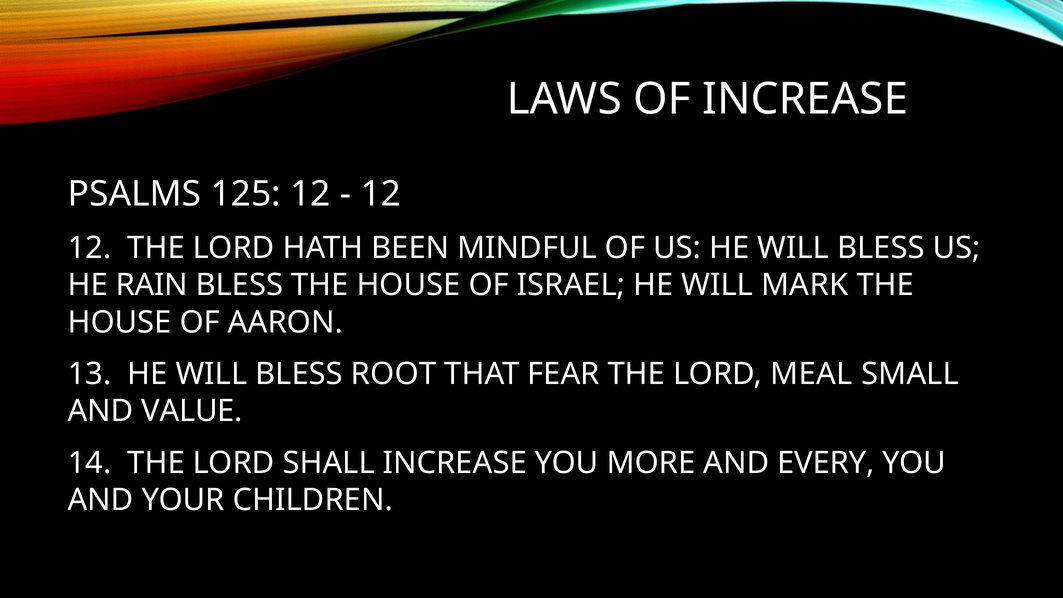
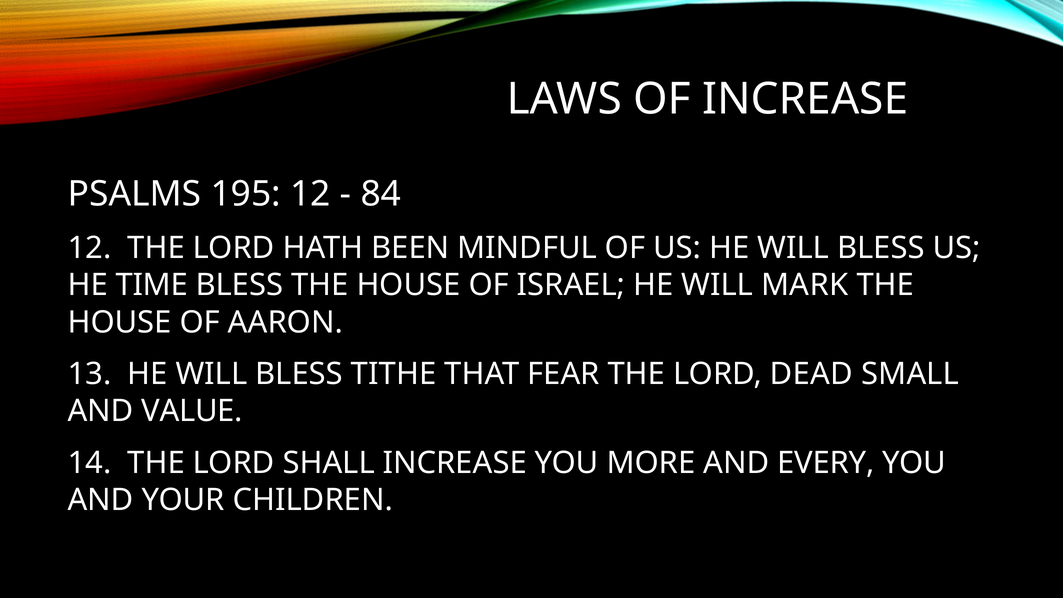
125: 125 -> 195 (246, 194)
12: 12 -> 84 (381, 194)
RAIN: RAIN -> TIME (152, 285)
ROOT: ROOT -> TITHE (394, 374)
MEAL: MEAL -> DEAD (812, 374)
